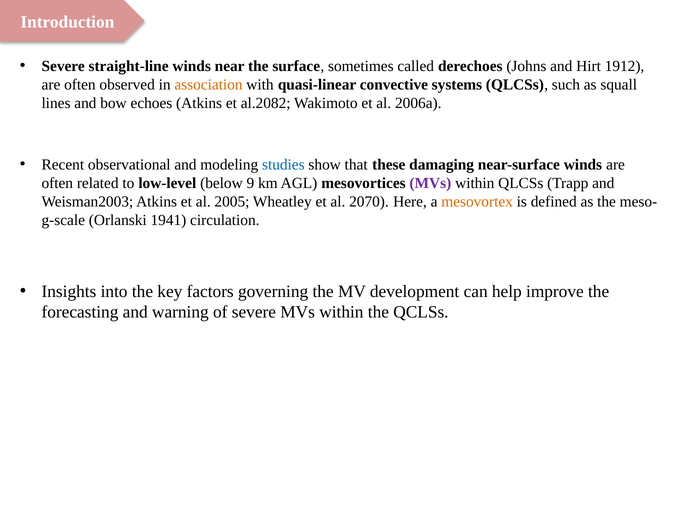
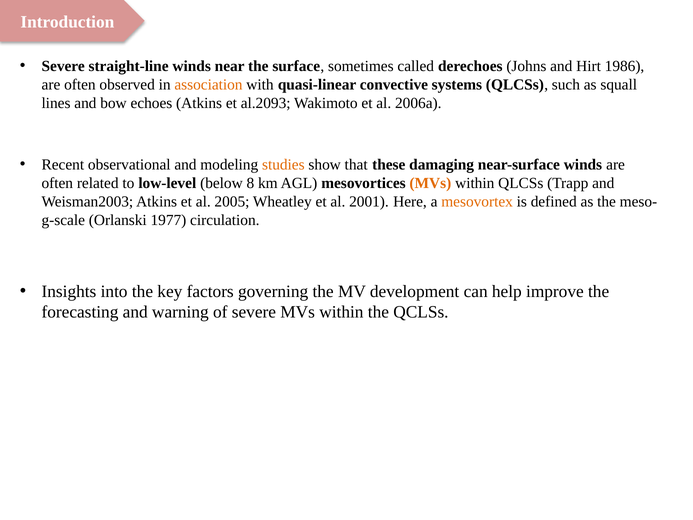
1912: 1912 -> 1986 (625, 66)
al.2082: al.2082 -> al.2093 (266, 103)
studies colour: blue -> orange (283, 164)
9: 9 -> 8 (250, 183)
MVs colour: purple -> orange (430, 183)
2070: 2070 -> 2001 (369, 201)
1941: 1941 -> 1977 (168, 220)
